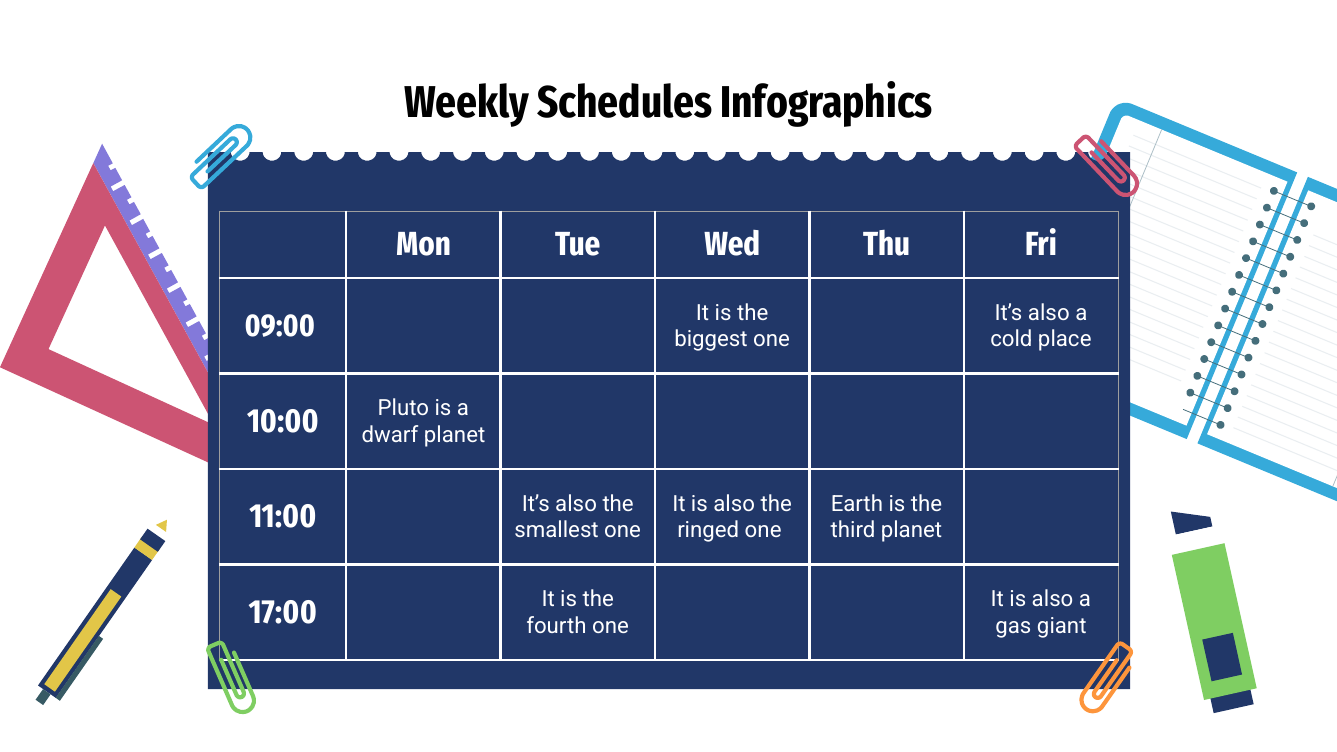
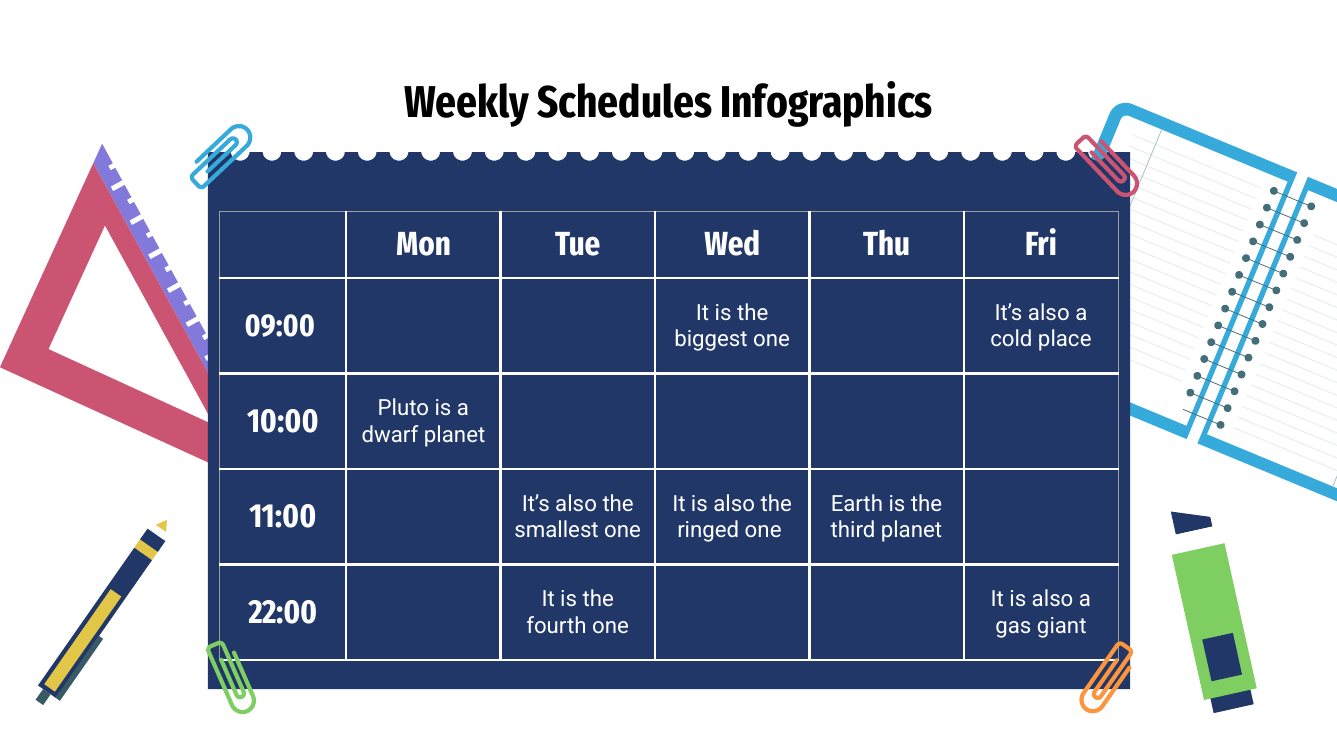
17:00: 17:00 -> 22:00 (283, 613)
